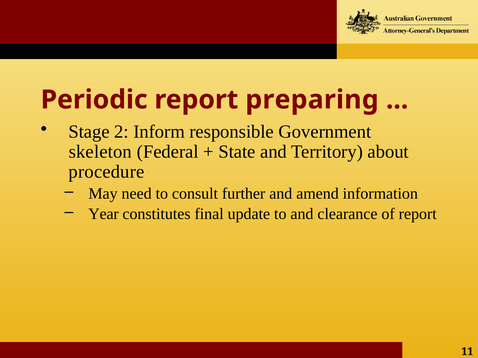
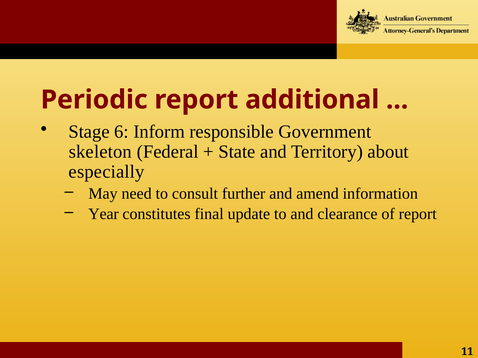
preparing: preparing -> additional (312, 100)
2: 2 -> 6 (121, 132)
procedure: procedure -> especially (107, 172)
